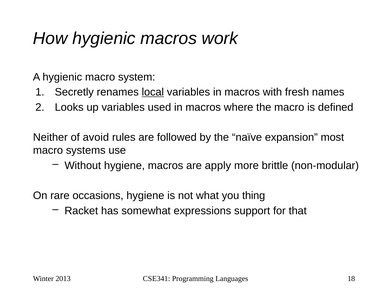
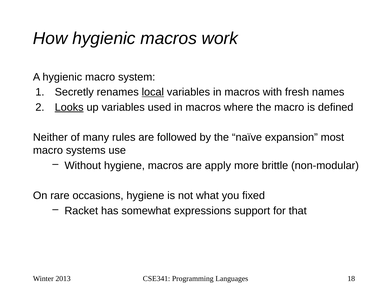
Looks underline: none -> present (69, 107)
avoid: avoid -> many (96, 137)
thing: thing -> fixed (254, 196)
